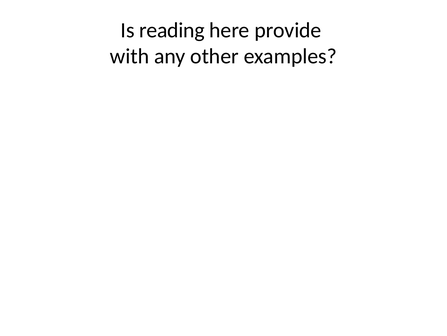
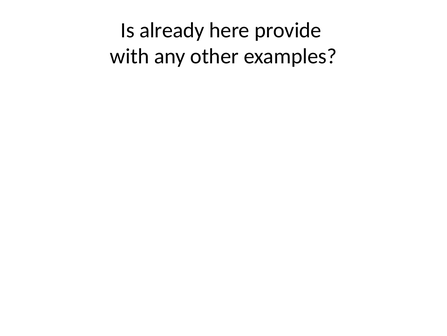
reading: reading -> already (172, 30)
